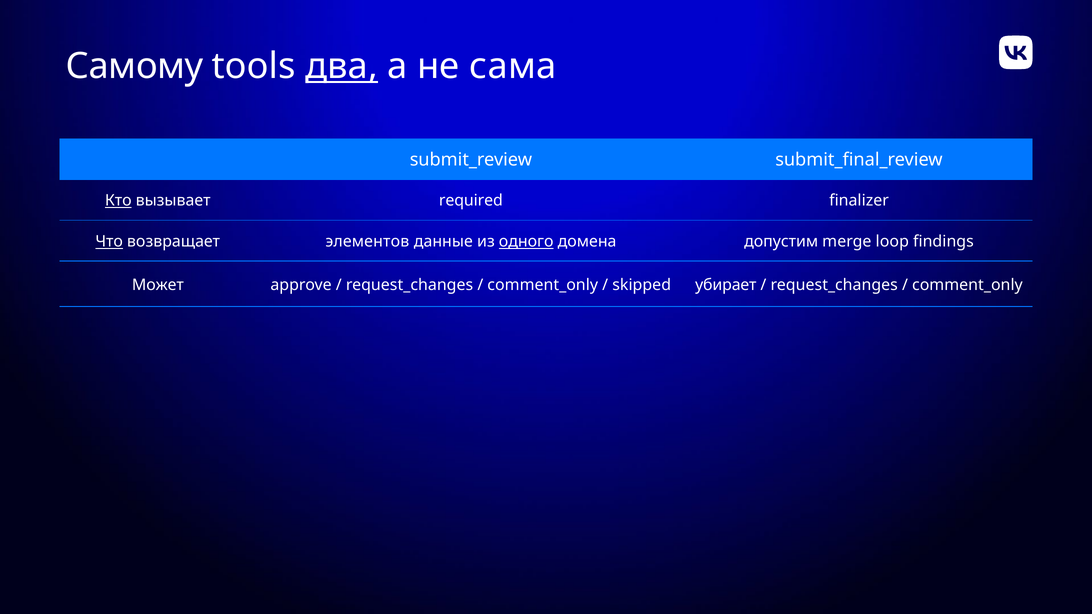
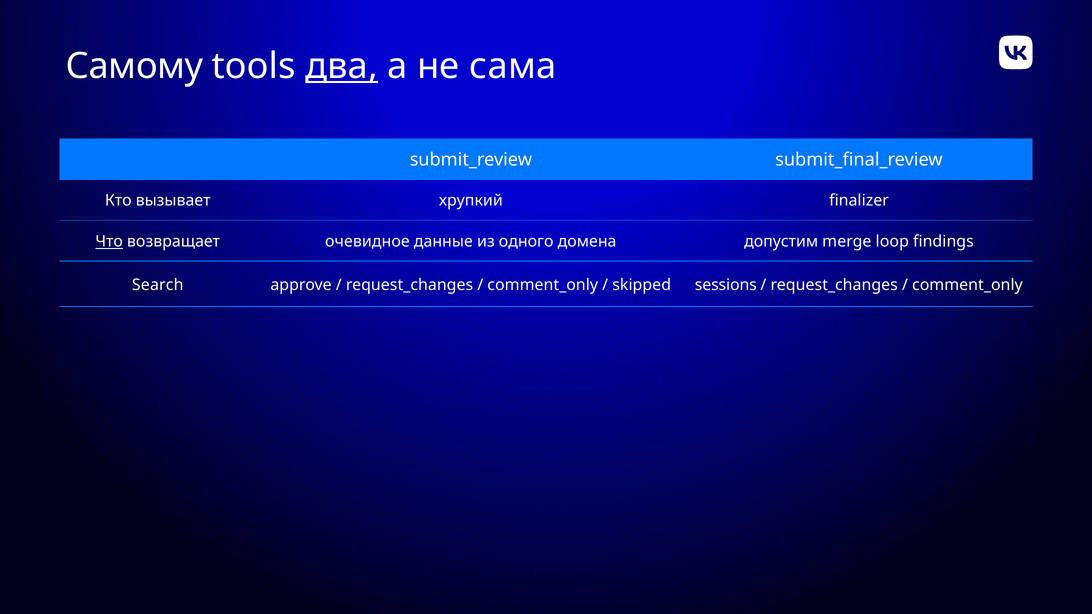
Кто underline: present -> none (118, 201)
required: required -> хрупкий (471, 201)
элементов: элементов -> очевидное (367, 242)
одного underline: present -> none (526, 242)
Может: Может -> Search (158, 285)
убирает: убирает -> sessions (726, 285)
